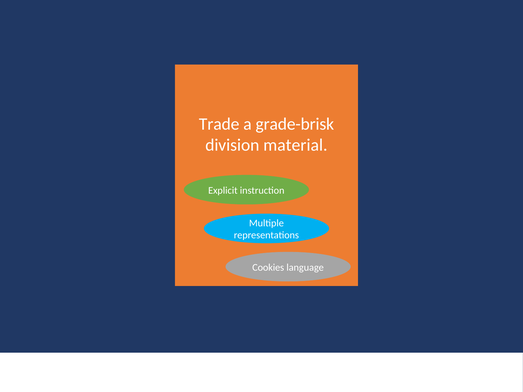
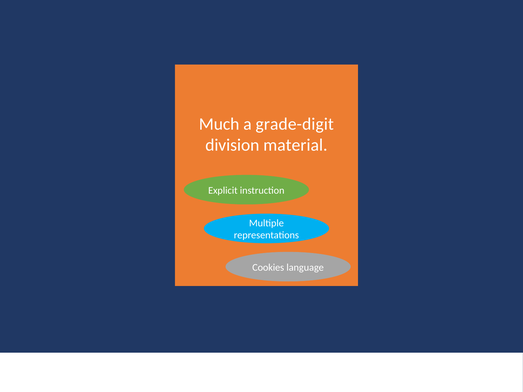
Trade: Trade -> Much (219, 124)
grade-brisk: grade-brisk -> grade-digit (295, 124)
